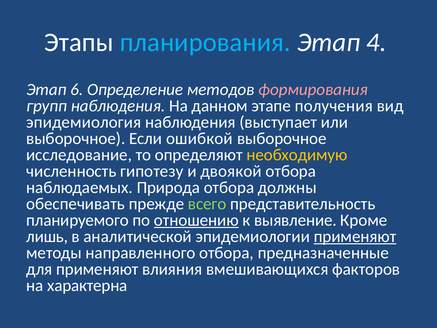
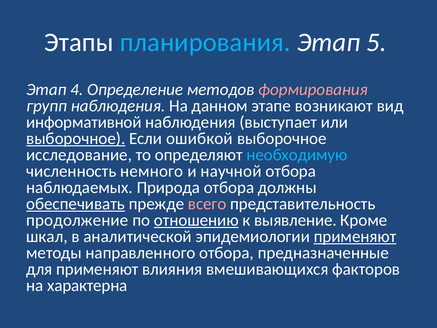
4: 4 -> 5 (376, 42)
6: 6 -> 4 (77, 89)
получения: получения -> возникают (334, 106)
эпидемиология: эпидемиология -> информативной (84, 122)
выборочное underline: none -> present (76, 138)
необходимую colour: yellow -> light blue (297, 155)
гипотезу: гипотезу -> немного (152, 171)
двоякой: двоякой -> научной (231, 171)
обеспечивать underline: none -> present (76, 204)
всего colour: light green -> pink (207, 204)
планируемого: планируемого -> продолжение (77, 220)
лишь: лишь -> шкал (47, 236)
